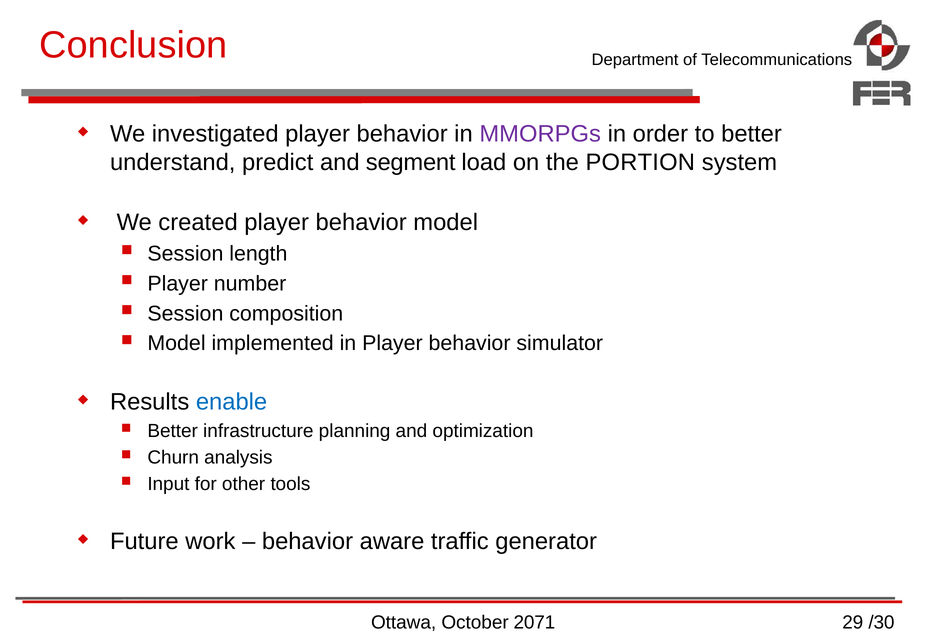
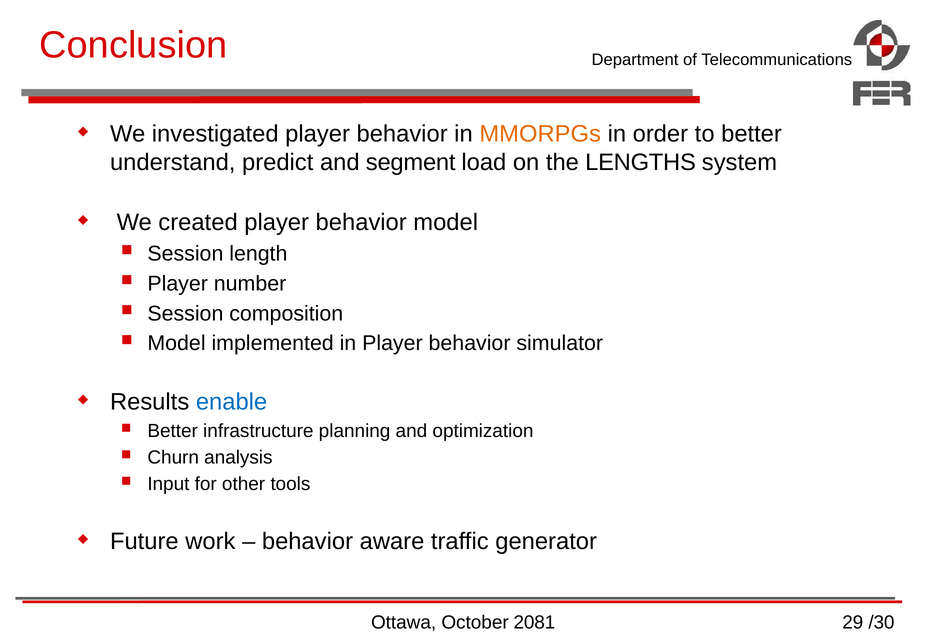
MMORPGs colour: purple -> orange (540, 134)
PORTION: PORTION -> LENGTHS (641, 163)
2071: 2071 -> 2081 (534, 622)
